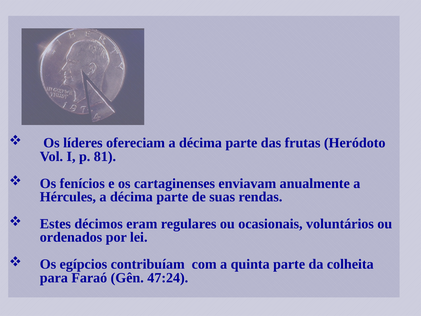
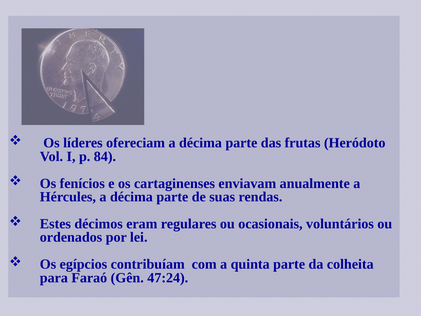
81: 81 -> 84 (105, 156)
